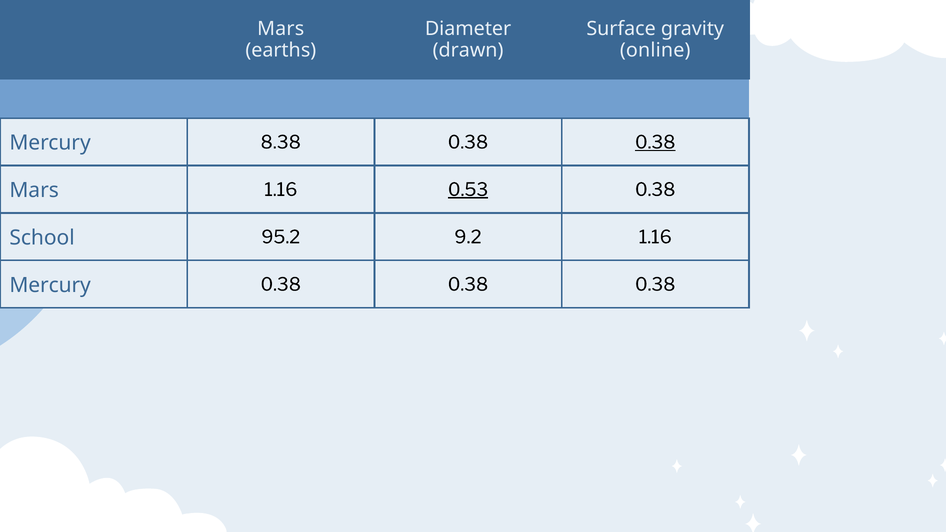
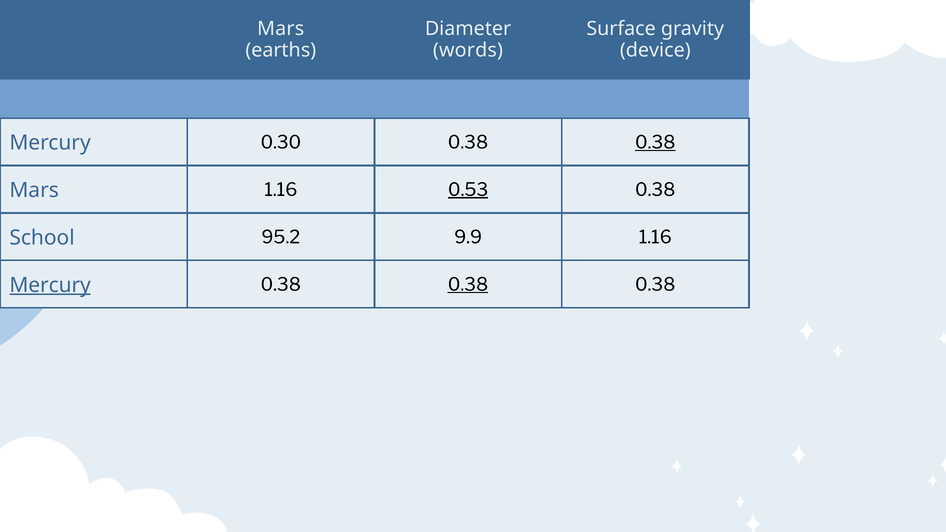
drawn: drawn -> words (468, 50)
online: online -> device (655, 50)
8.38: 8.38 -> 0.30 (281, 142)
9.2: 9.2 -> 9.9 (468, 237)
Mercury underline: none -> present (50, 285)
0.38 underline: none -> present (468, 285)
